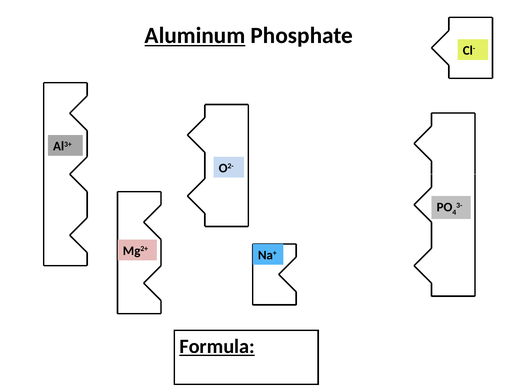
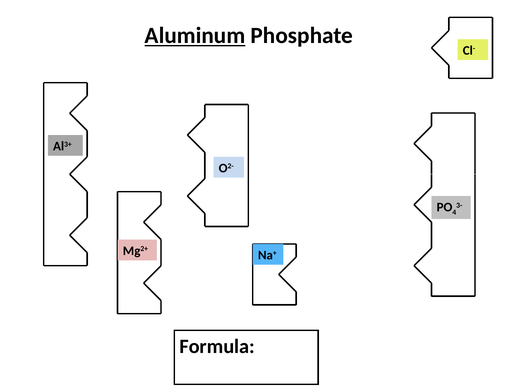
Formula underline: present -> none (217, 347)
